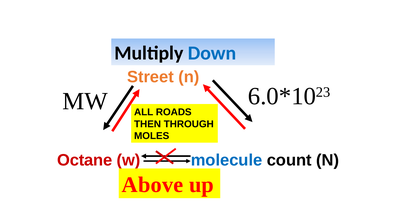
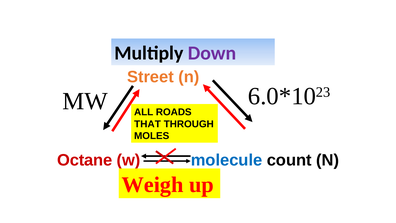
Down colour: blue -> purple (212, 53)
THEN: THEN -> THAT (148, 124)
Above: Above -> Weigh (153, 185)
